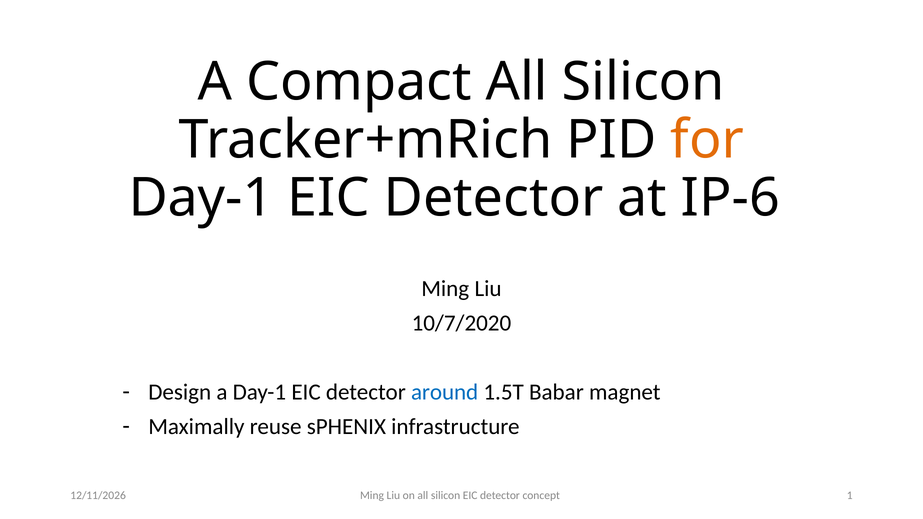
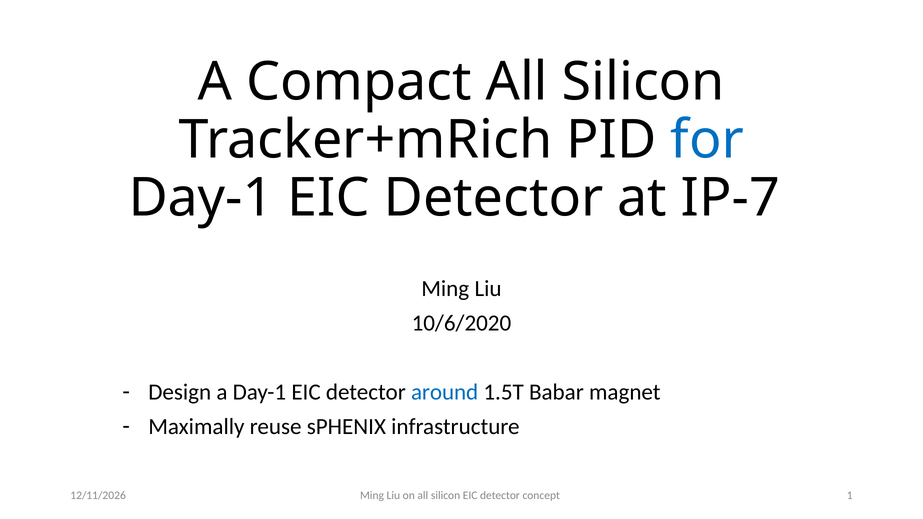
for colour: orange -> blue (707, 140)
IP-6: IP-6 -> IP-7 (730, 198)
10/7/2020: 10/7/2020 -> 10/6/2020 (461, 323)
